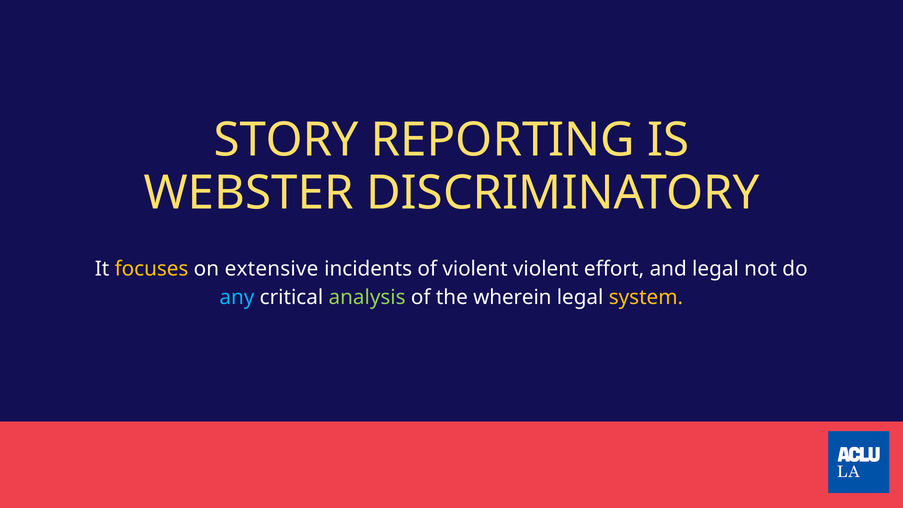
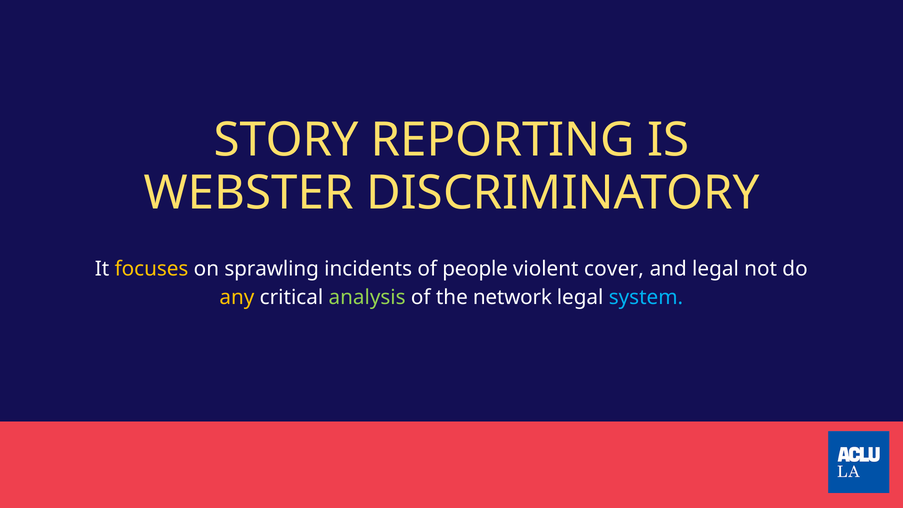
extensive: extensive -> sprawling (272, 269)
of violent: violent -> people (475, 269)
effort: effort -> cover (614, 269)
any colour: light blue -> yellow (237, 298)
wherein: wherein -> network (512, 298)
system colour: yellow -> light blue (646, 298)
